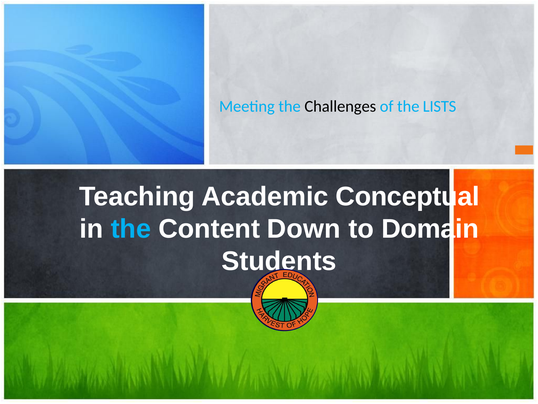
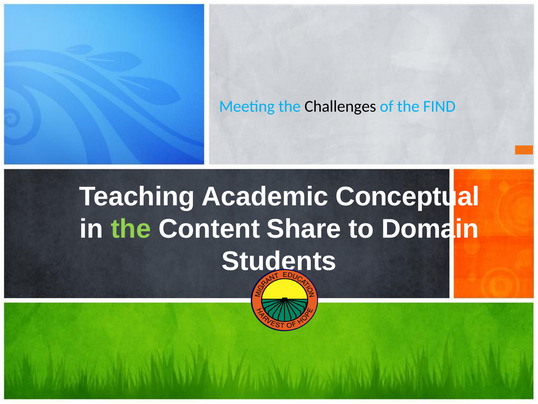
LISTS: LISTS -> FIND (439, 106)
the colour: light blue -> light green (131, 229)
Down: Down -> Share (304, 229)
